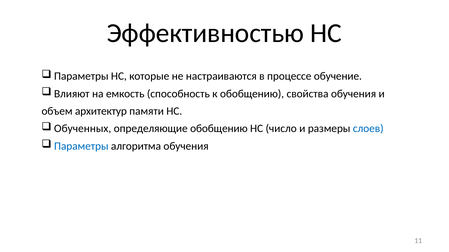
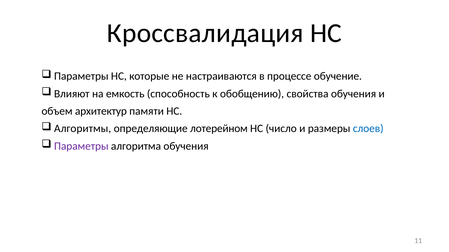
Эффективностью: Эффективностью -> Кроссвалидация (205, 33)
Обученных: Обученных -> Алгоритмы (83, 129)
определяющие обобщению: обобщению -> лотерейном (219, 129)
Параметры colour: blue -> purple (81, 146)
